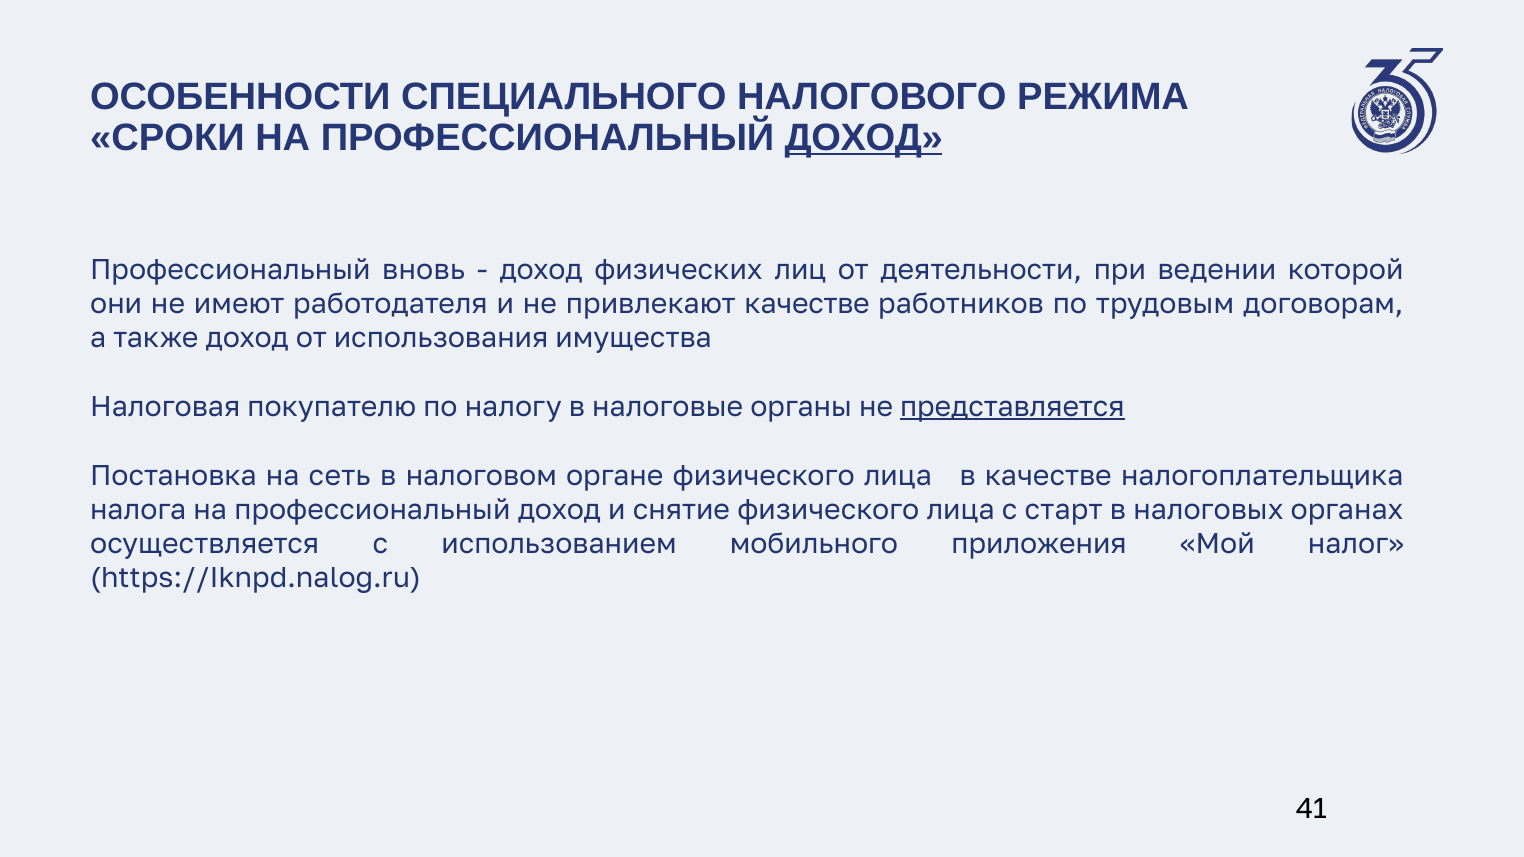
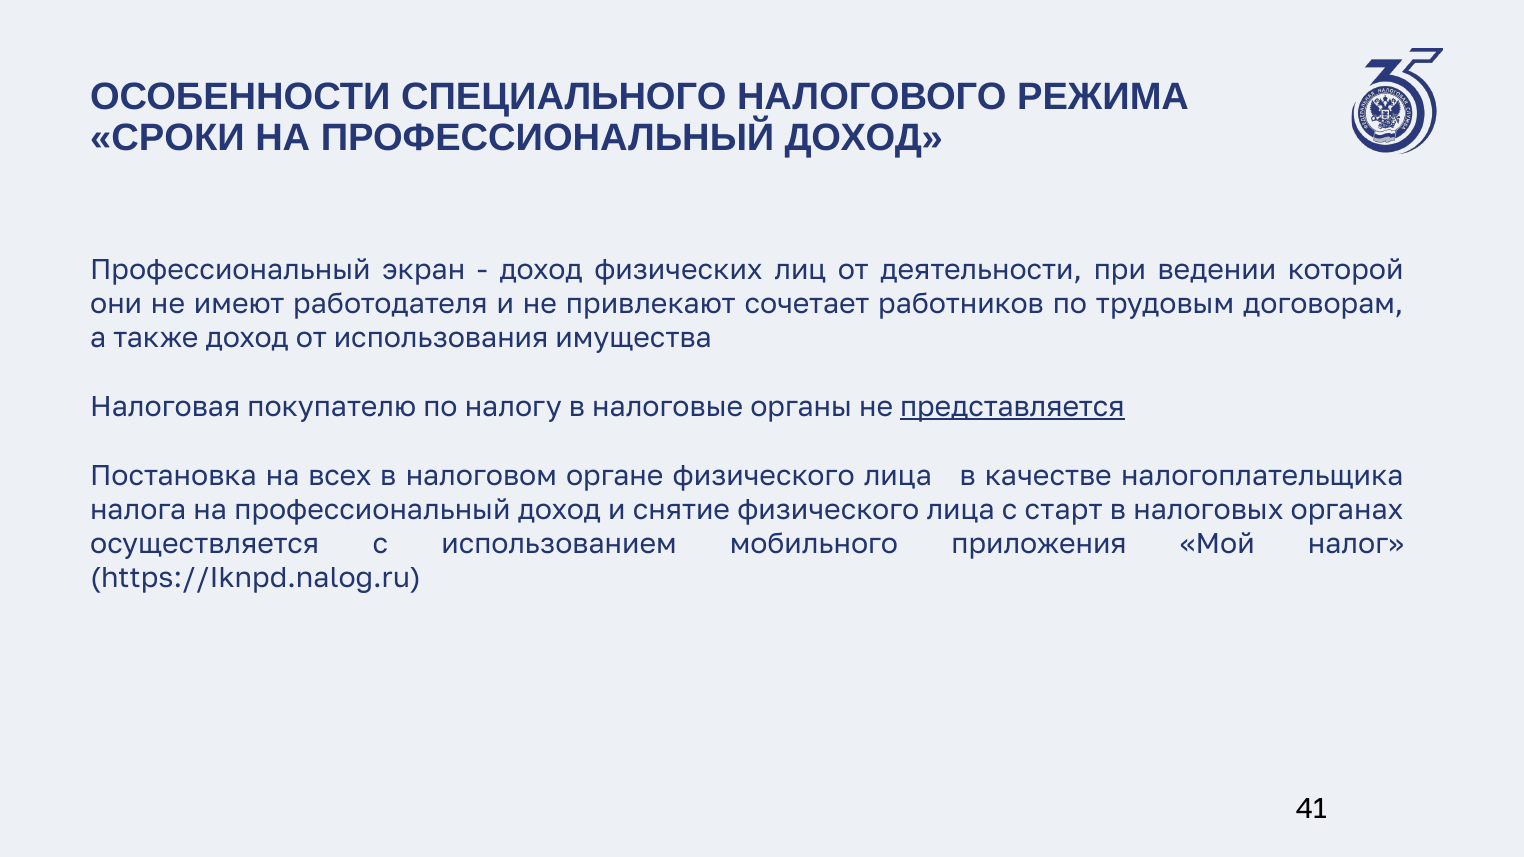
ДОХОД underline: present -> none (864, 138)
вновь: вновь -> экран (424, 270)
привлекают качестве: качестве -> сочетает (807, 304)
сеть: сеть -> всех (340, 476)
